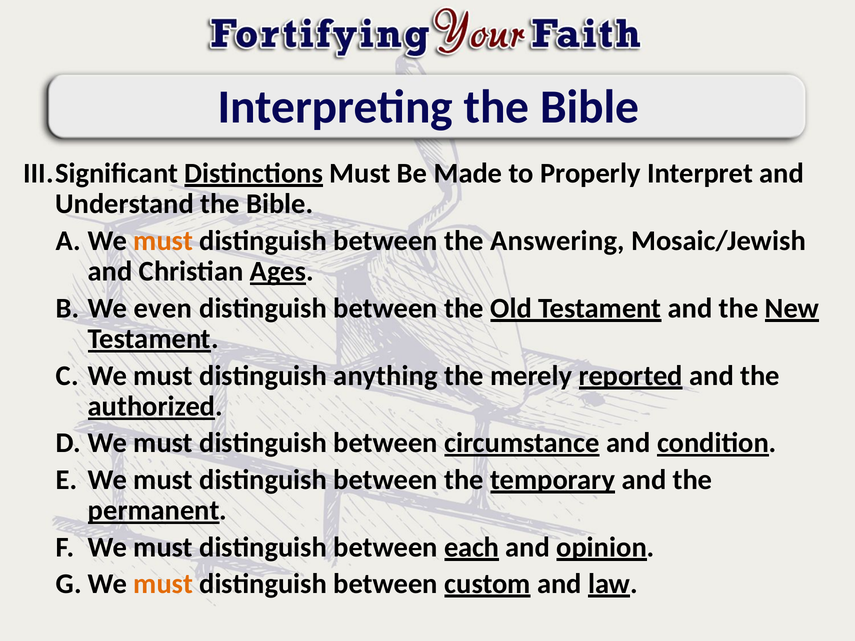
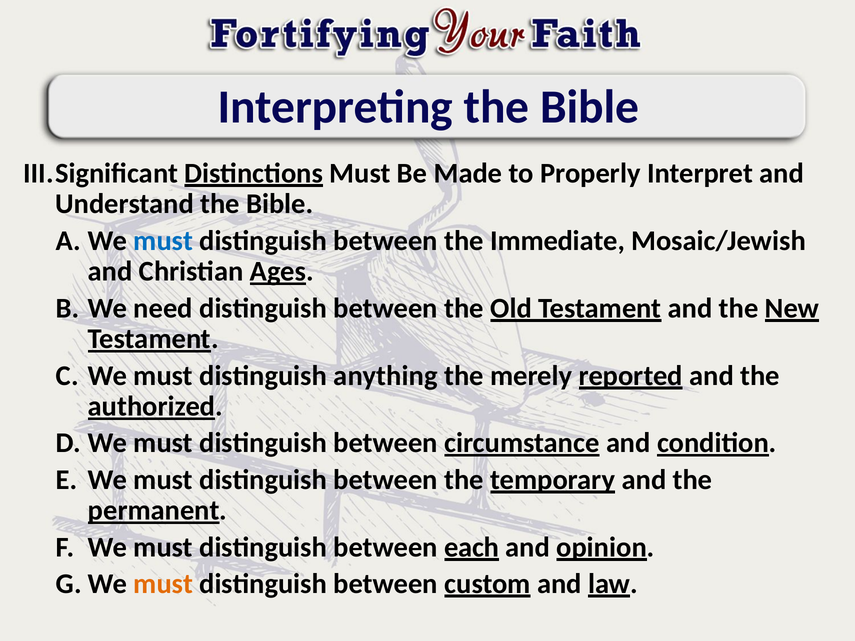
must colour: orange -> blue (163, 241)
Answering: Answering -> Immediate (558, 241)
even: even -> need (163, 308)
